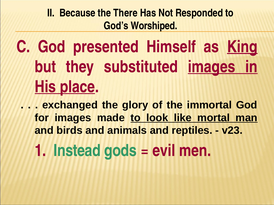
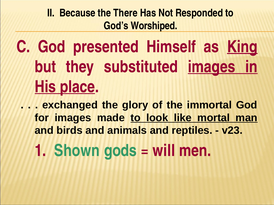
Instead: Instead -> Shown (77, 151)
evil: evil -> will (164, 151)
